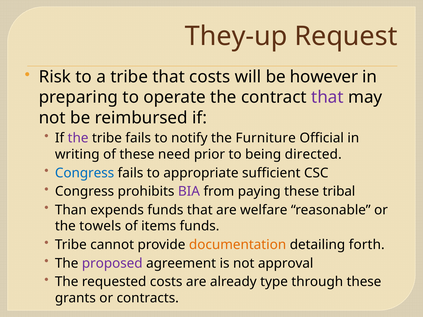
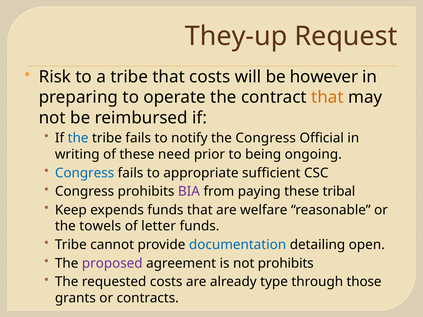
that colour: purple -> orange (327, 97)
the colour: purple -> blue (78, 138)
the Furniture: Furniture -> Congress (266, 138)
directed: directed -> ongoing (313, 154)
Than: Than -> Keep (71, 210)
items: items -> letter (159, 226)
documentation colour: orange -> blue (238, 245)
forth: forth -> open (367, 245)
not approval: approval -> prohibits (286, 263)
through these: these -> those (364, 282)
